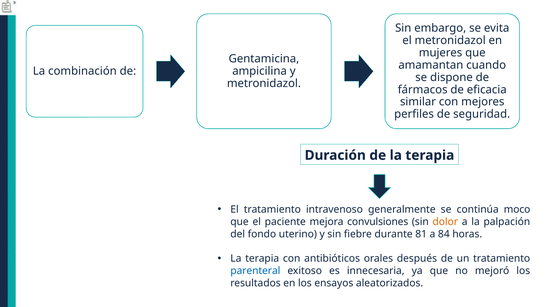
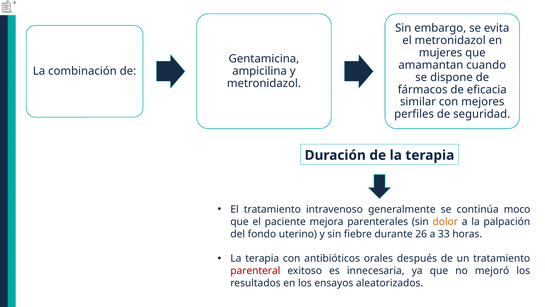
convulsiones: convulsiones -> parenterales (378, 221)
81: 81 -> 26 (421, 234)
84: 84 -> 33 (444, 234)
parenteral colour: blue -> red (255, 270)
